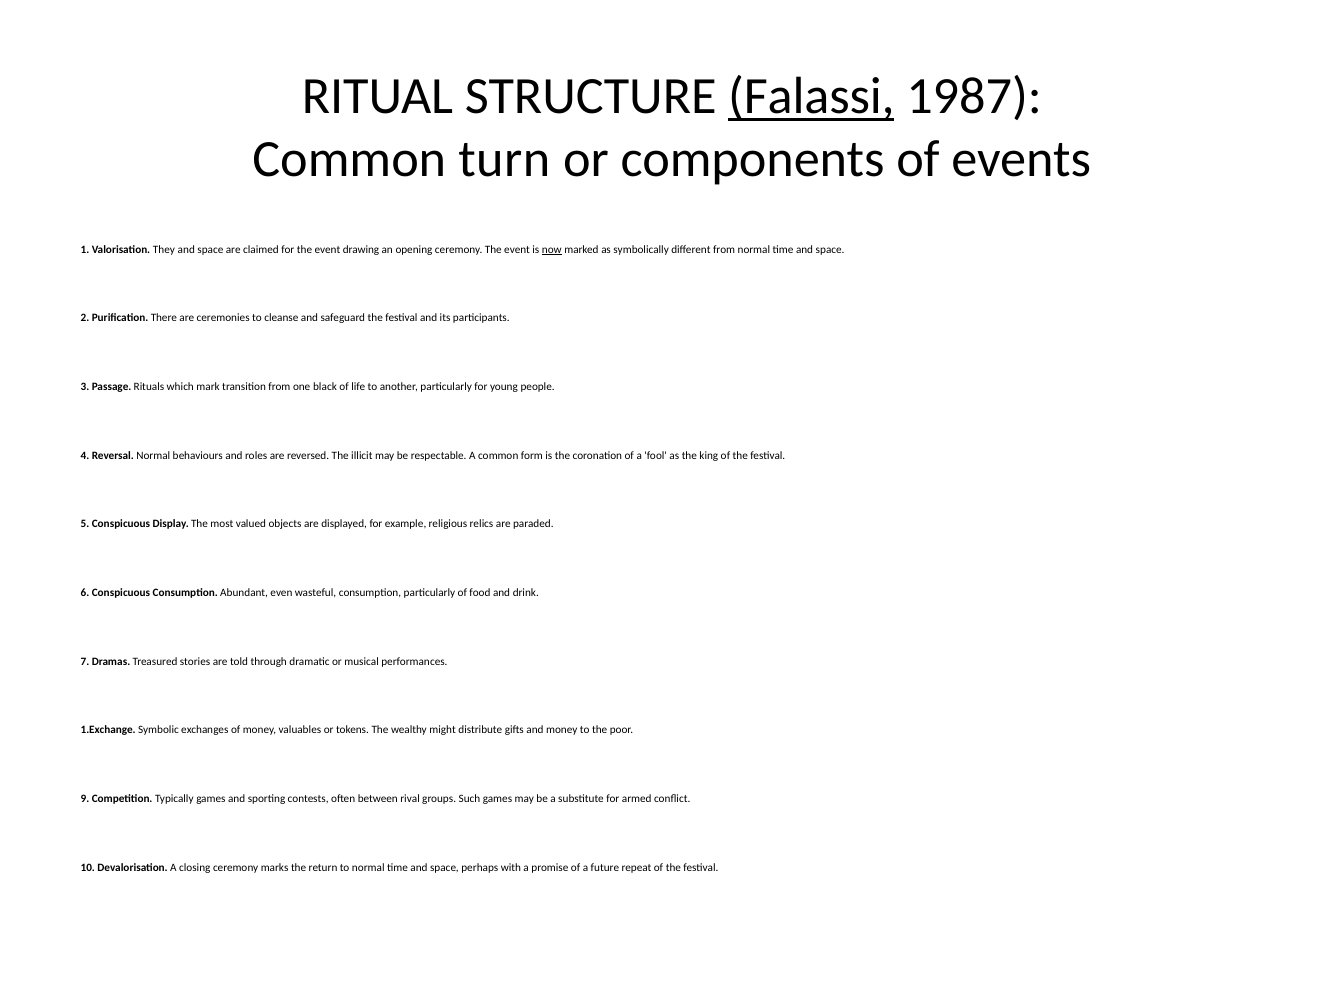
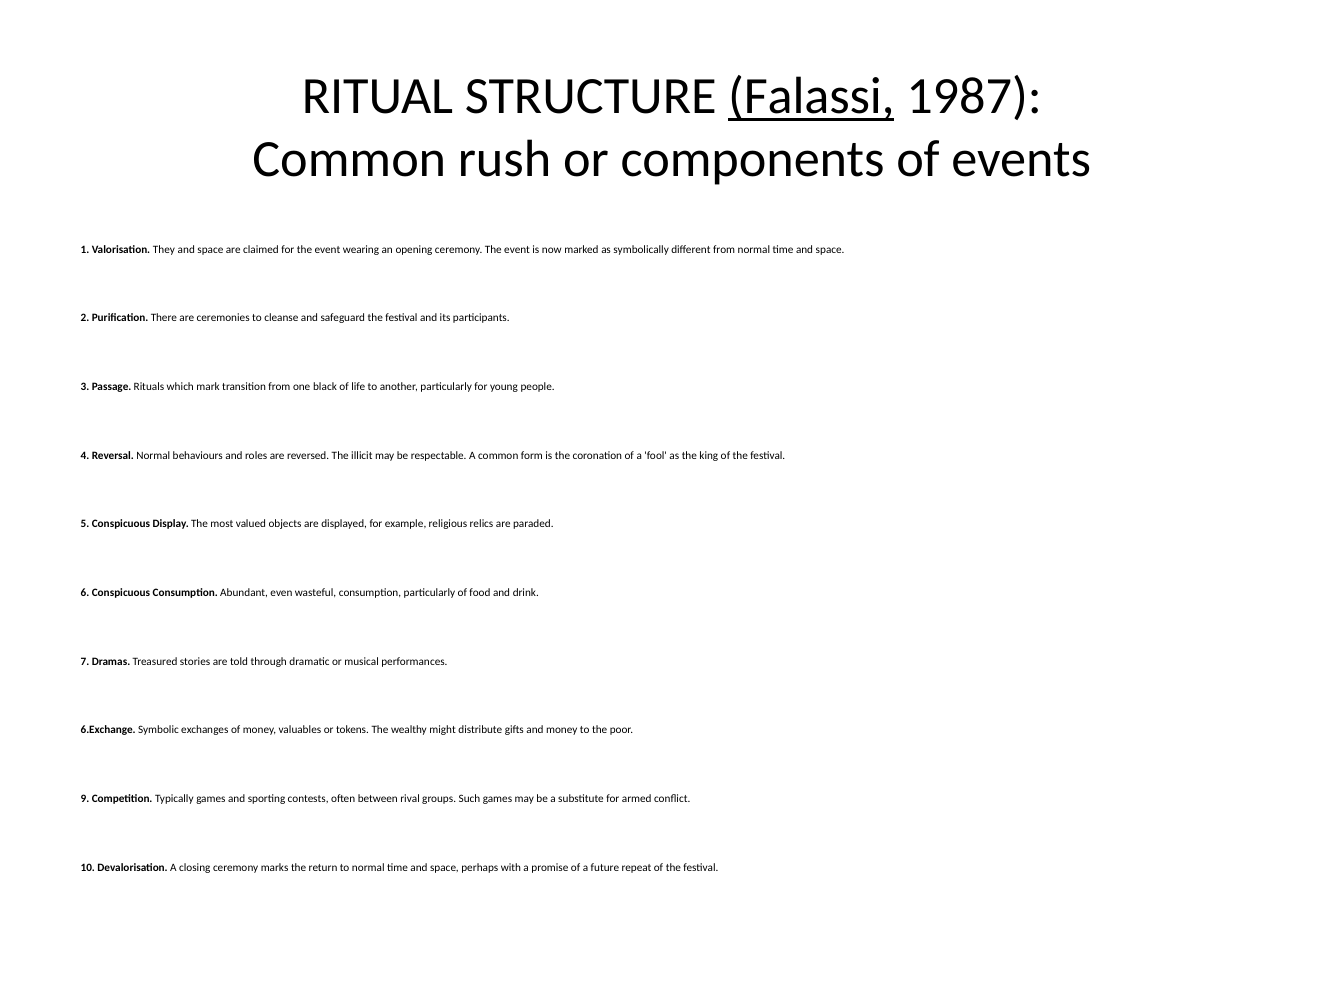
turn: turn -> rush (505, 159)
drawing: drawing -> wearing (361, 249)
now underline: present -> none (552, 249)
1.Exchange: 1.Exchange -> 6.Exchange (108, 730)
